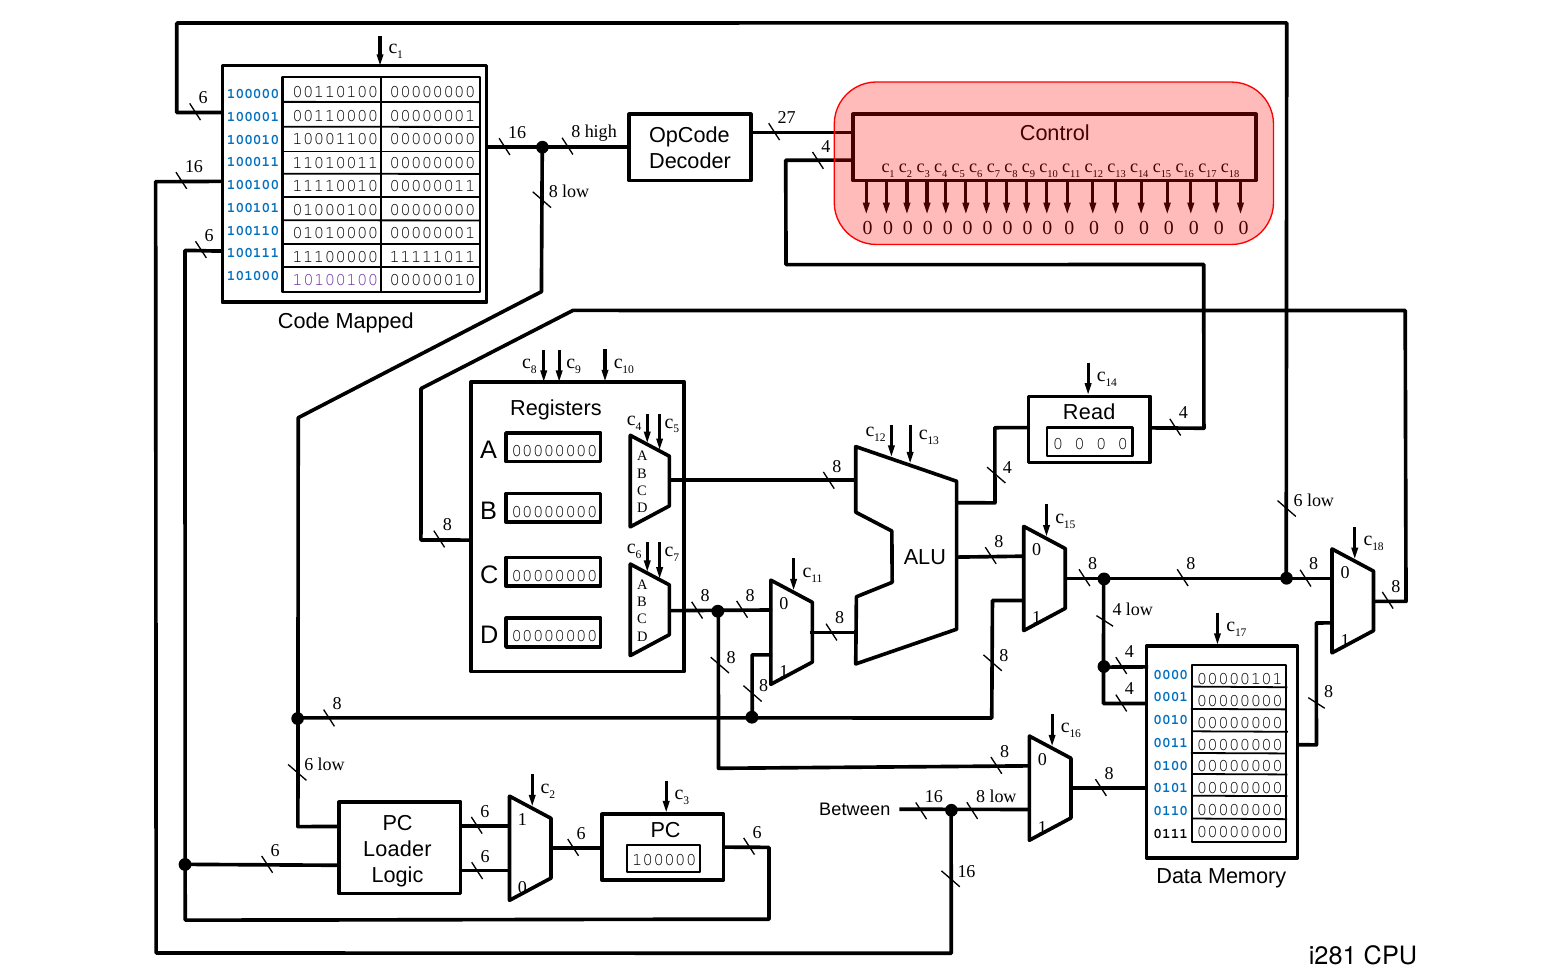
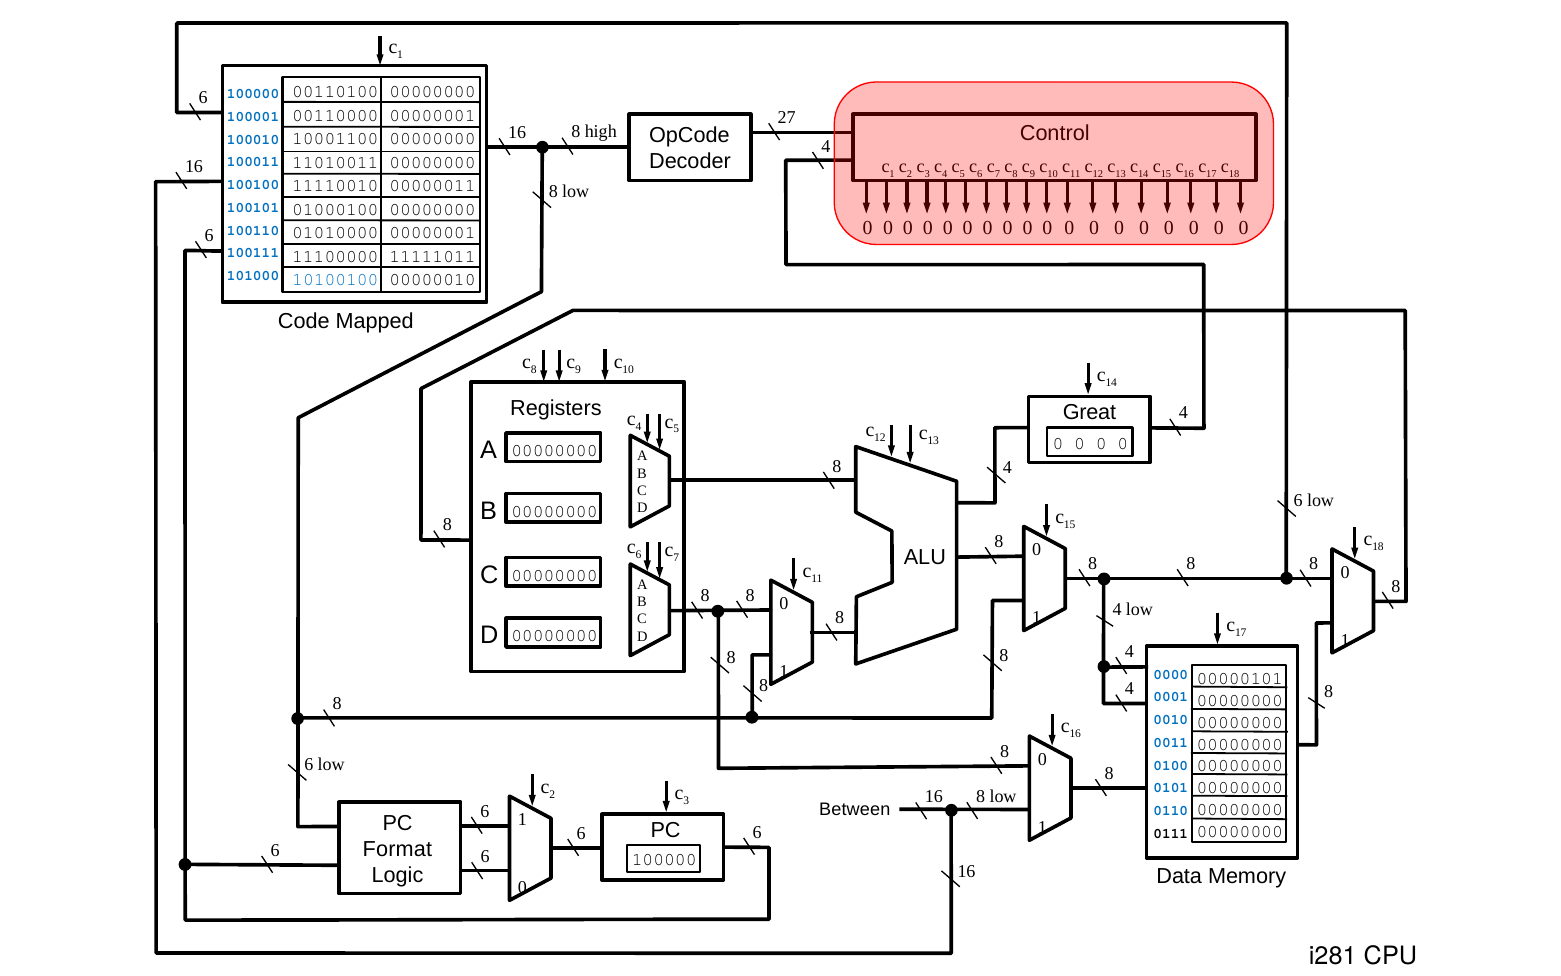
10100100 colour: purple -> blue (335, 280)
Read: Read -> Great (1089, 412)
Loader: Loader -> Format (397, 849)
